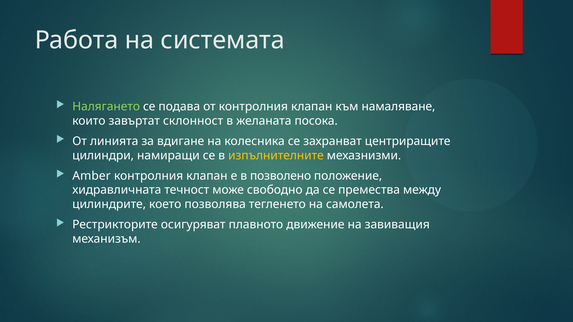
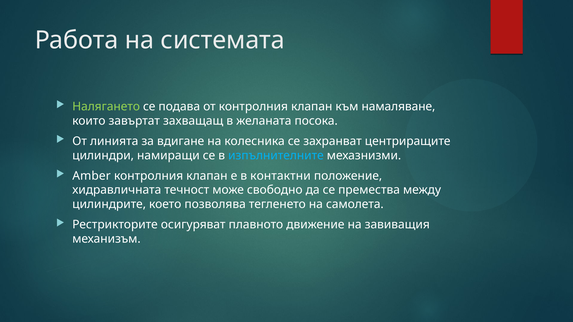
склонност: склонност -> захващащ (193, 121)
изпълнителните colour: yellow -> light blue (276, 156)
позволено: позволено -> контактни (280, 176)
